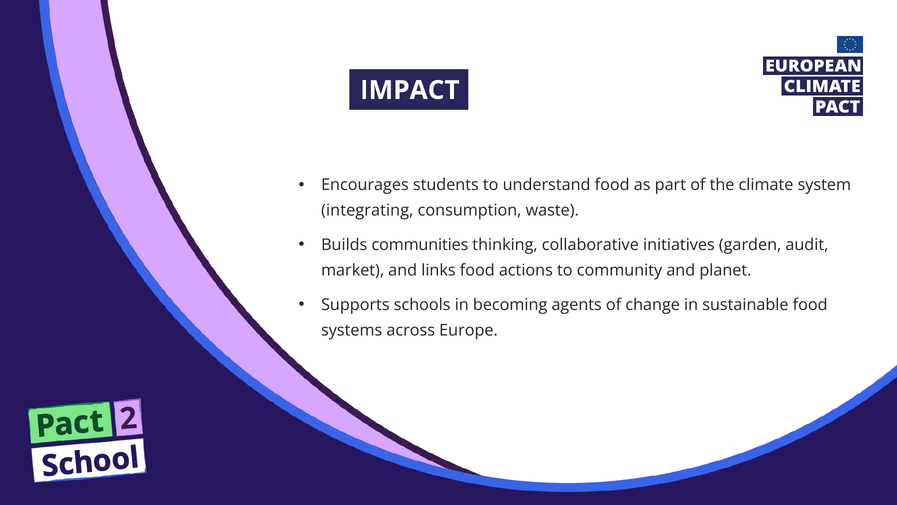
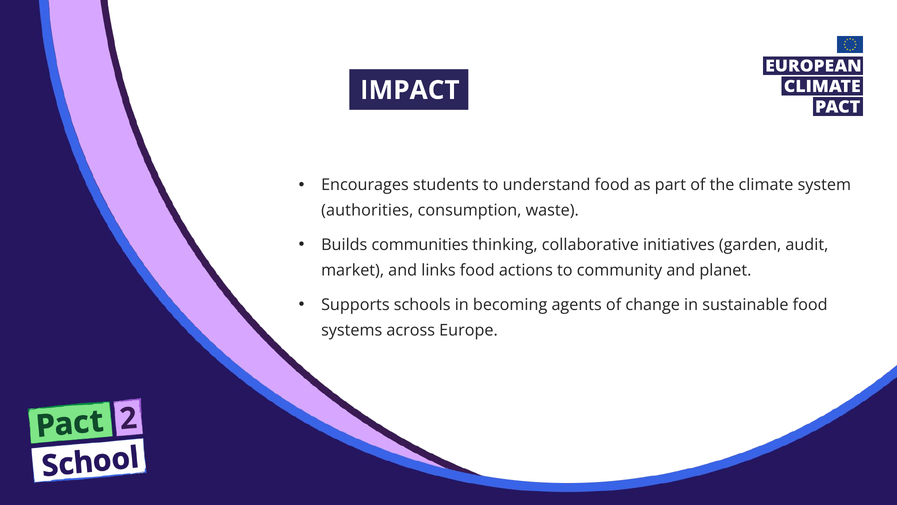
integrating: integrating -> authorities (367, 210)
